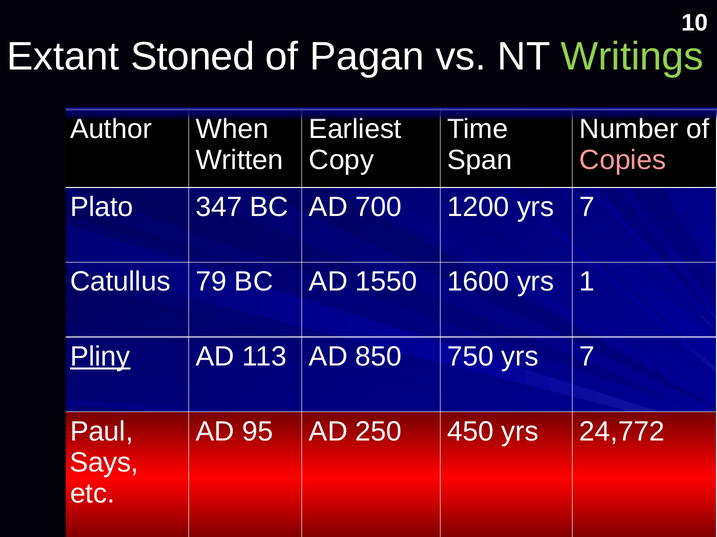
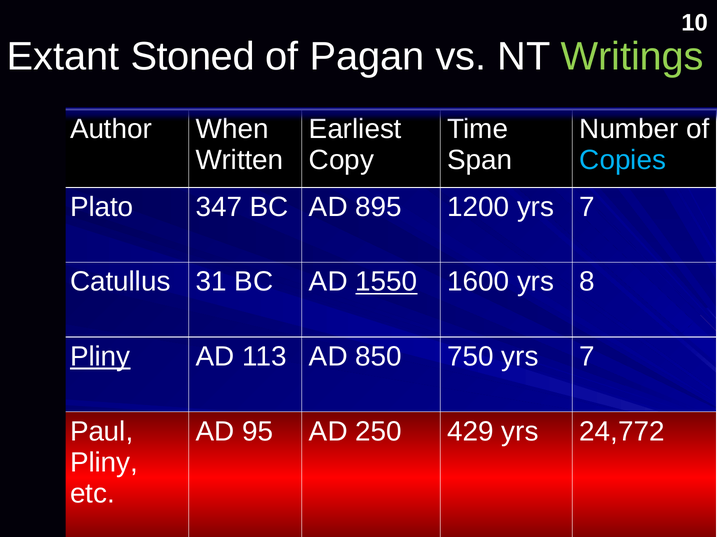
Copies colour: pink -> light blue (623, 160)
700: 700 -> 895 (379, 207)
79: 79 -> 31 (211, 282)
1550 underline: none -> present (386, 282)
1: 1 -> 8 (587, 282)
450: 450 -> 429 (471, 432)
Says: Says -> Pliny (104, 463)
